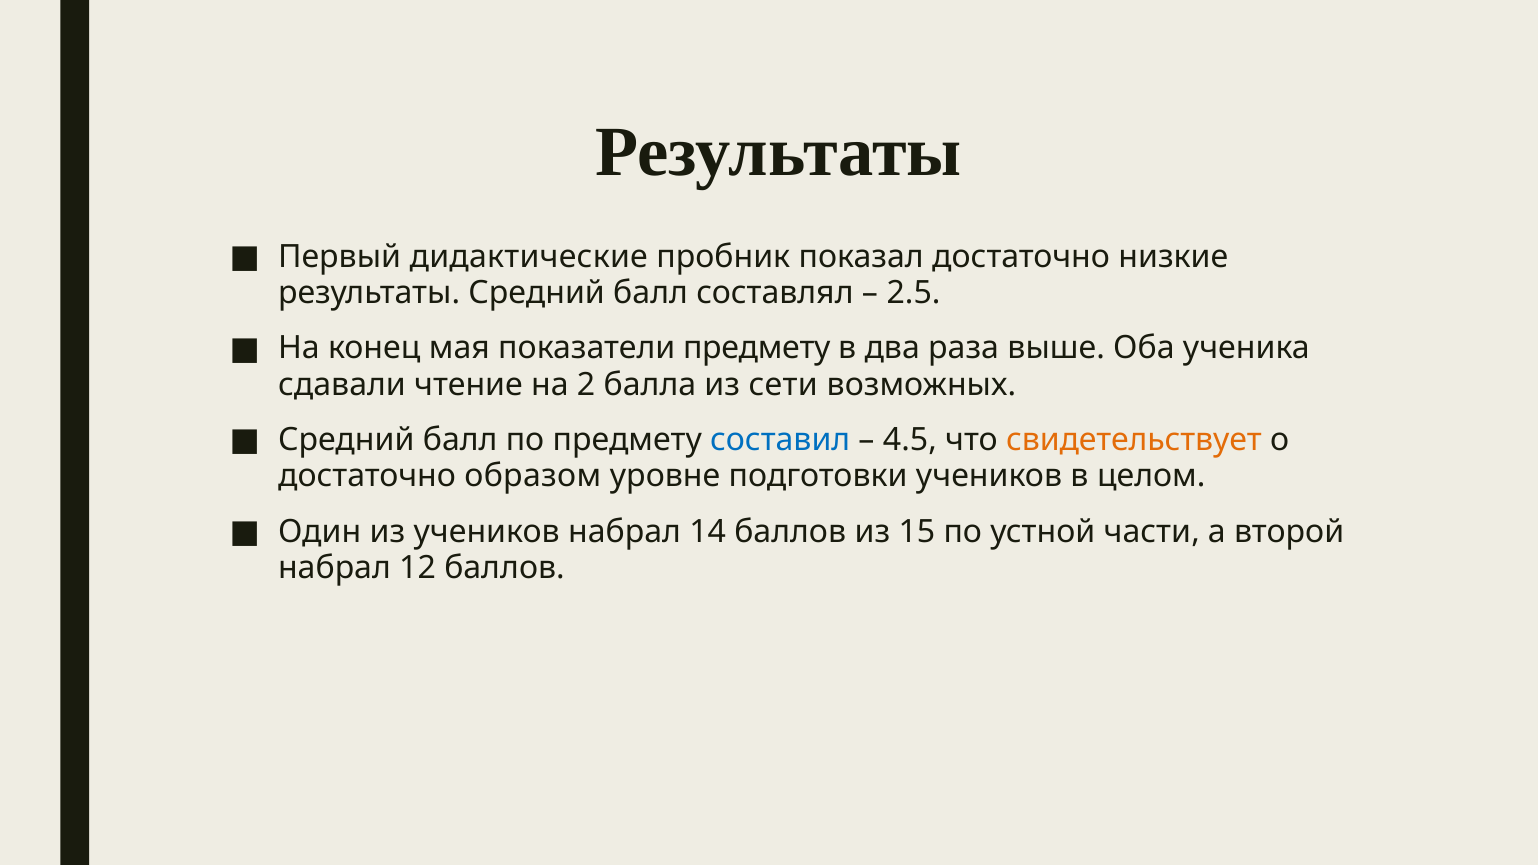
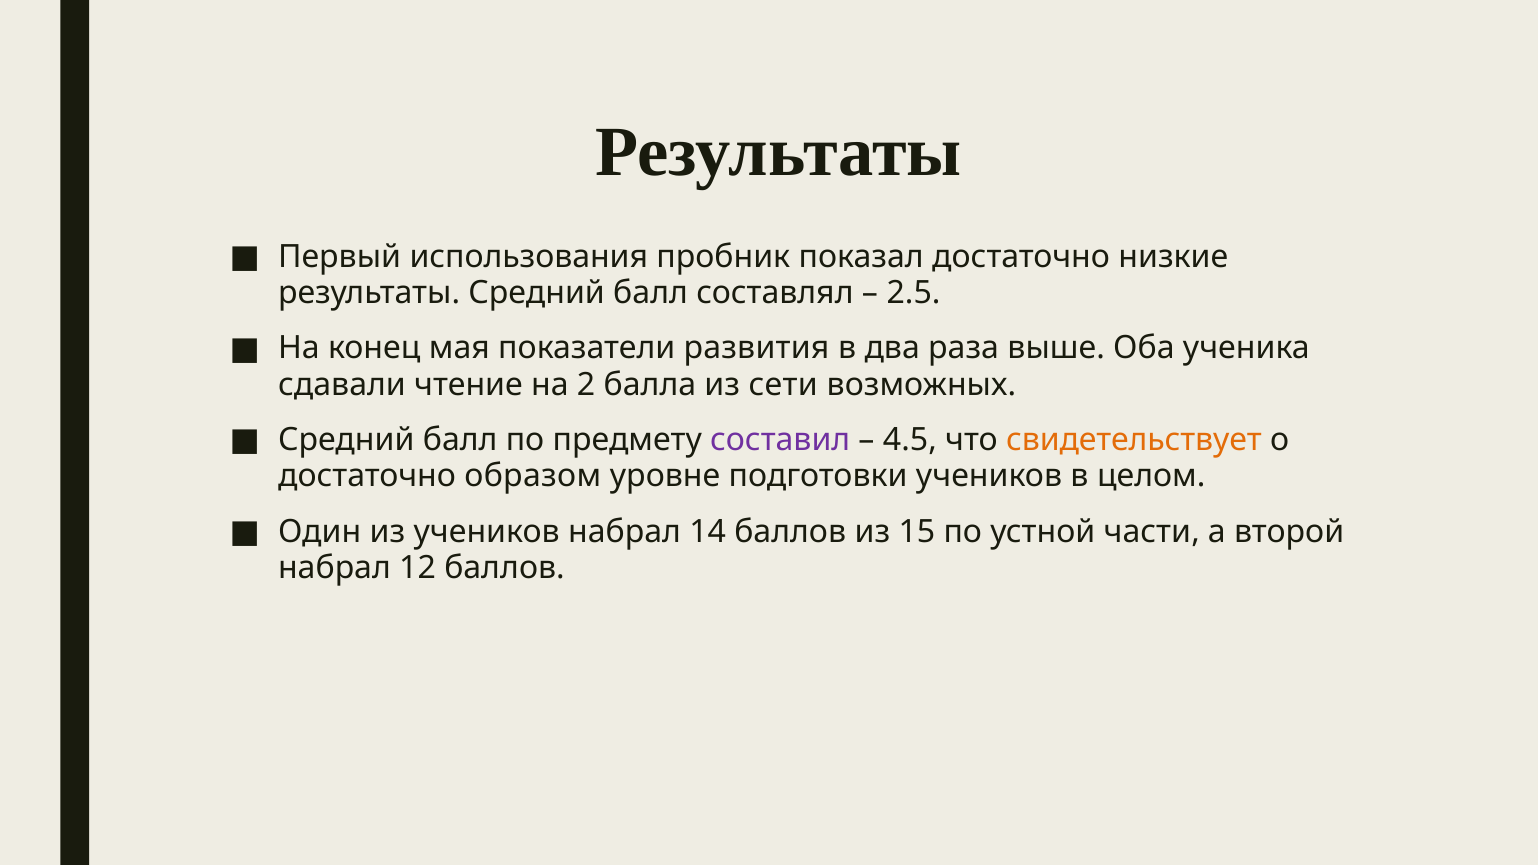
дидактические: дидактические -> использования (529, 257)
показатели предмету: предмету -> развития (757, 348)
составил colour: blue -> purple (780, 440)
